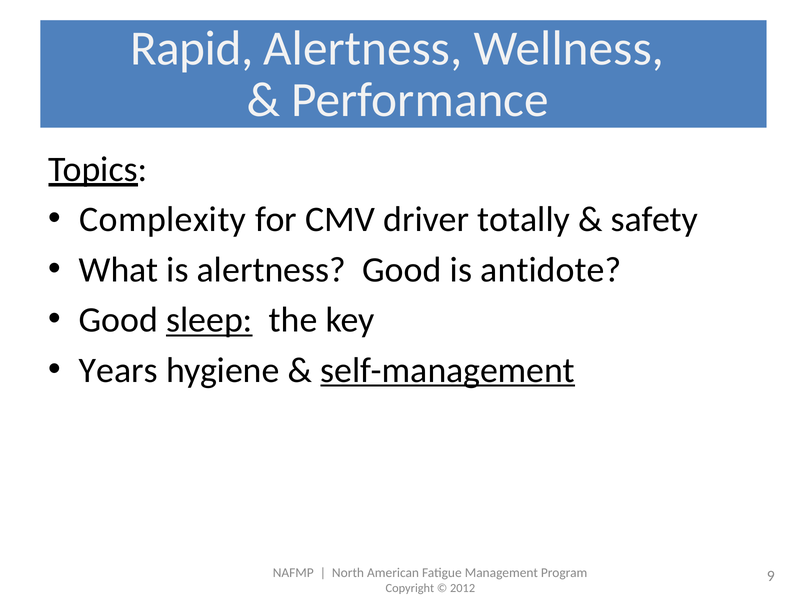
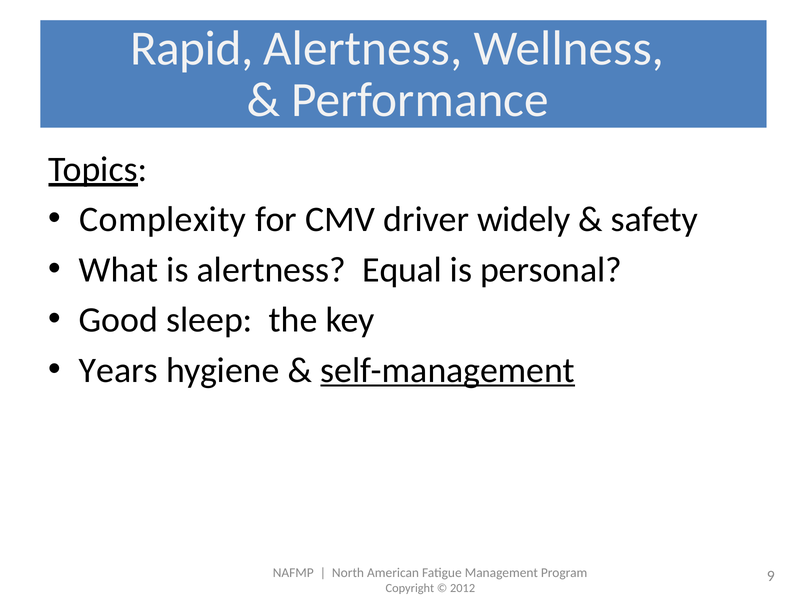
totally: totally -> widely (524, 220)
alertness Good: Good -> Equal (402, 270)
antidote: antidote -> personal (551, 270)
sleep underline: present -> none (209, 320)
